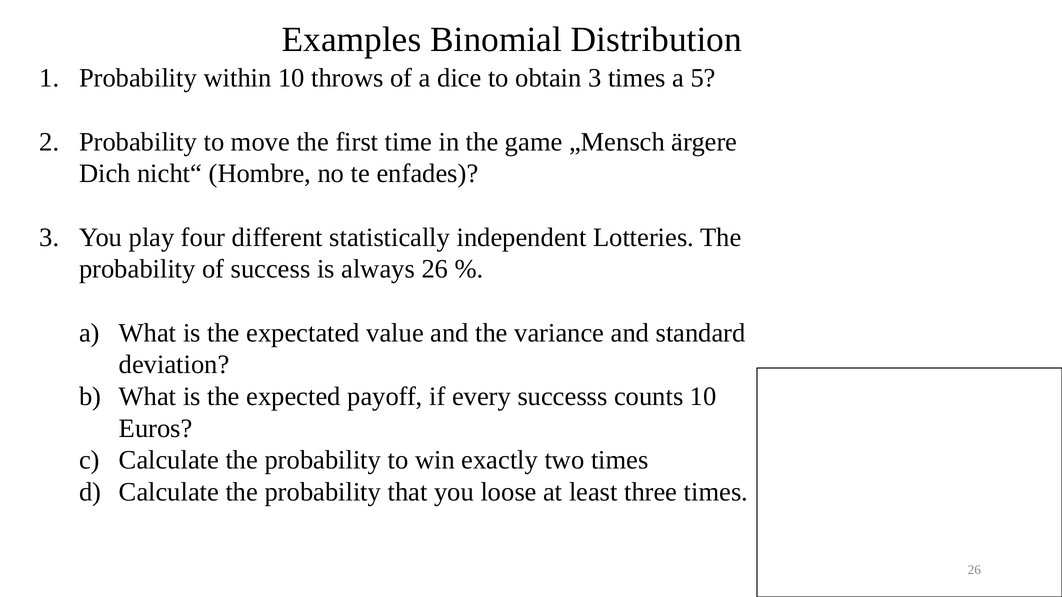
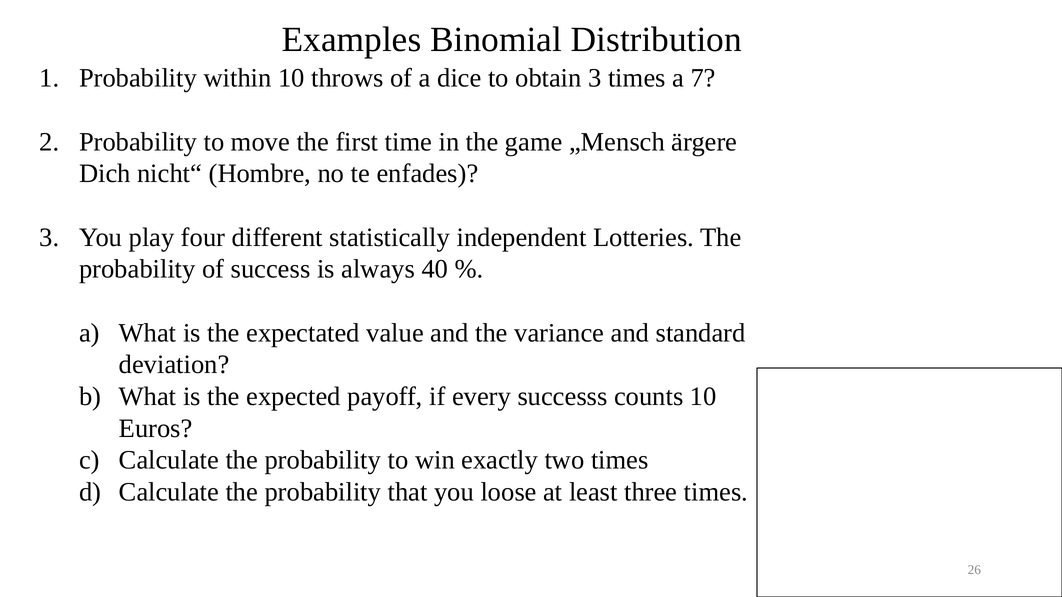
5: 5 -> 7 (703, 78)
always 26: 26 -> 40 (435, 269)
